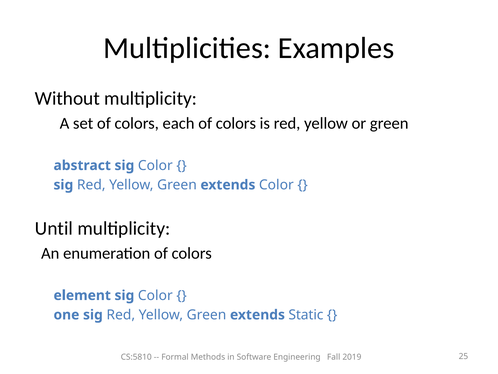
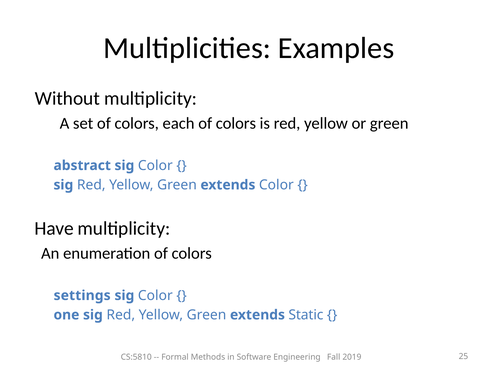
Until: Until -> Have (54, 228)
element: element -> settings (82, 295)
